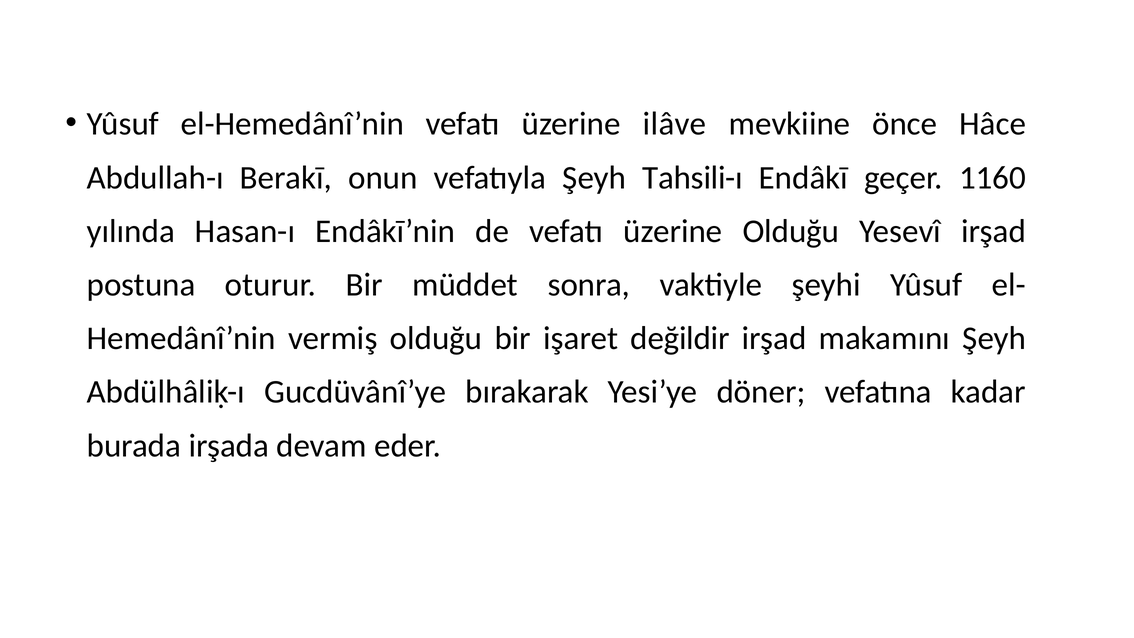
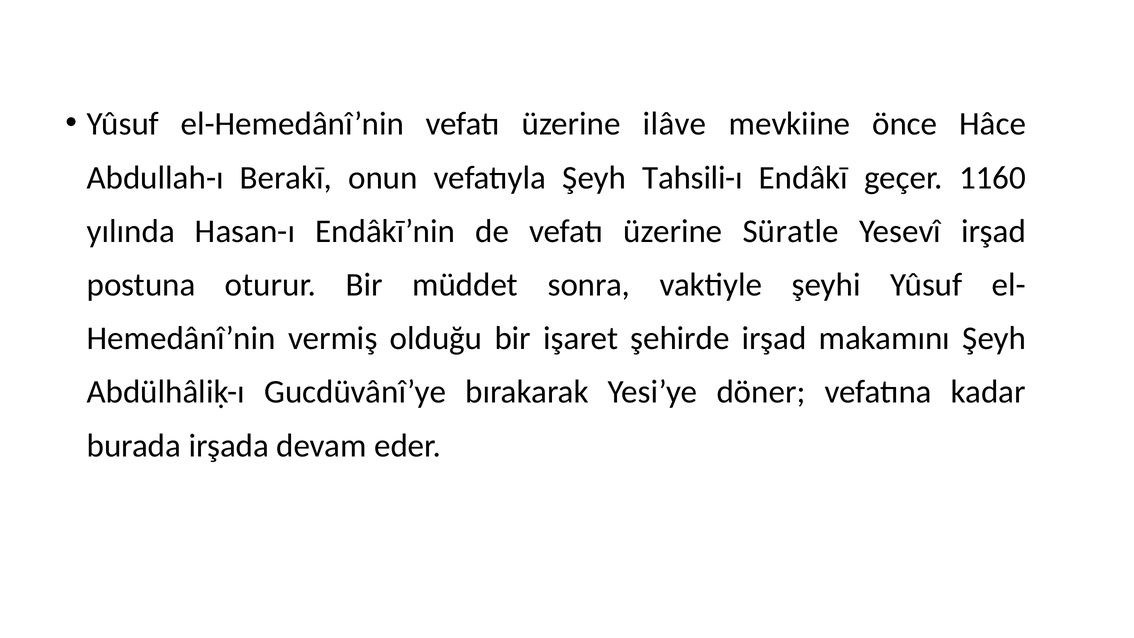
üzerine Olduğu: Olduğu -> Süratle (791, 231)
değildir: değildir -> şehirde (680, 338)
